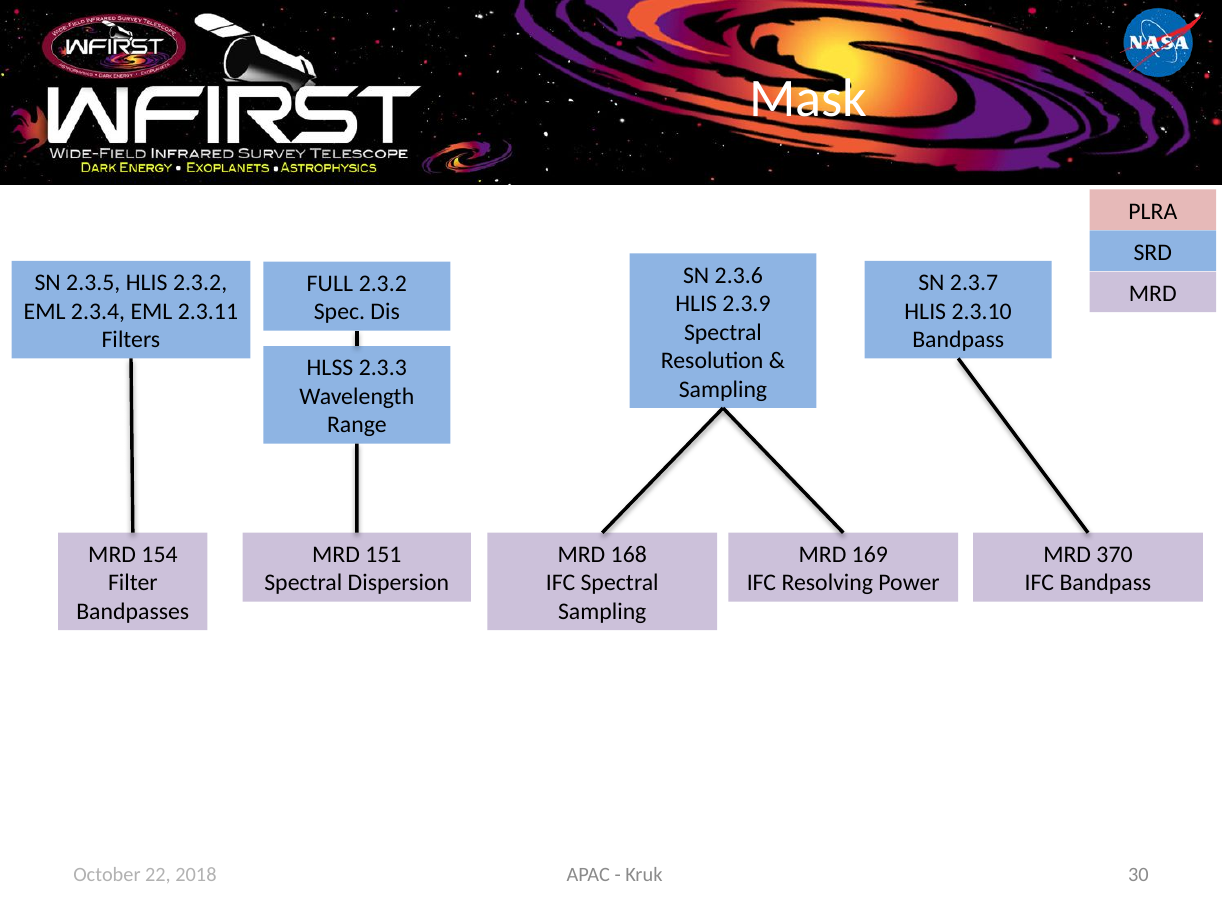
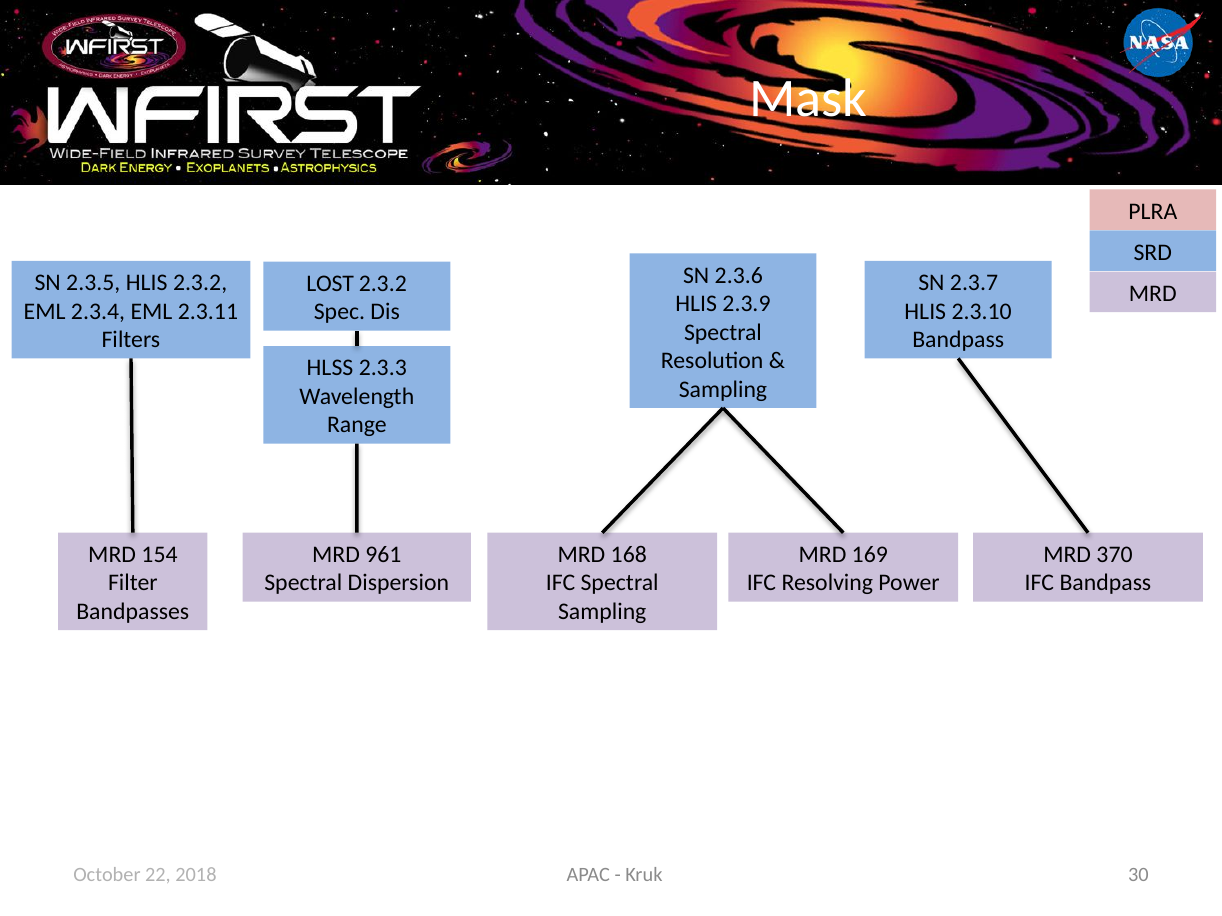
FULL: FULL -> LOST (330, 284)
151: 151 -> 961 (383, 555)
